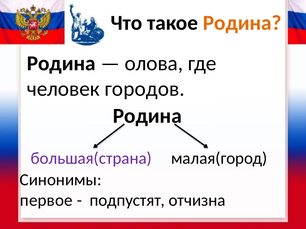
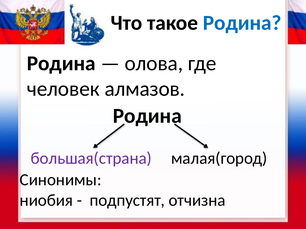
Родина colour: orange -> blue (242, 23)
городов: городов -> алмазов (145, 89)
первое: первое -> ниобия (46, 201)
